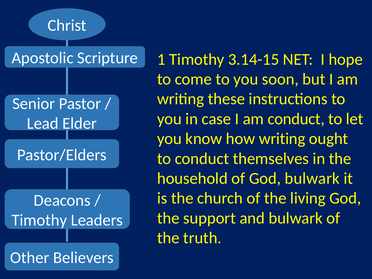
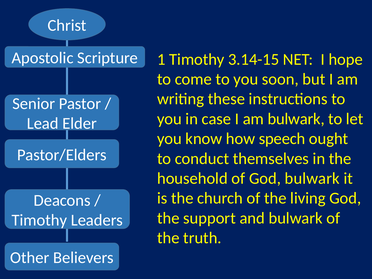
am conduct: conduct -> bulwark (296, 119)
how writing: writing -> speech (282, 139)
